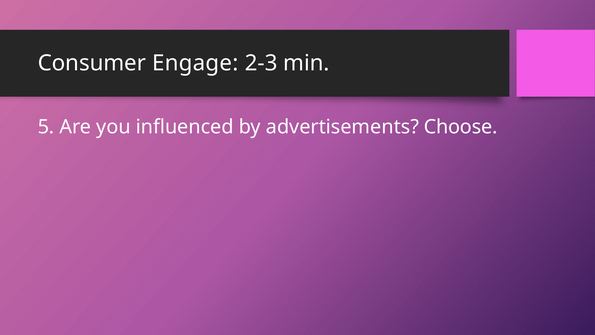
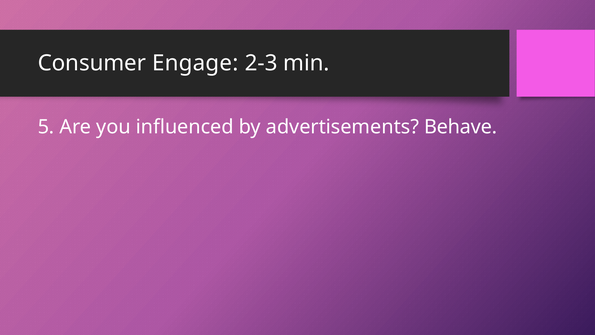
Choose: Choose -> Behave (461, 127)
